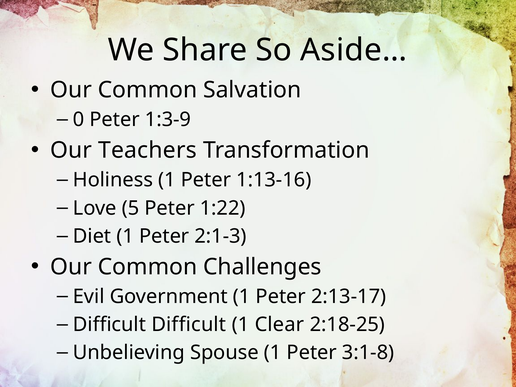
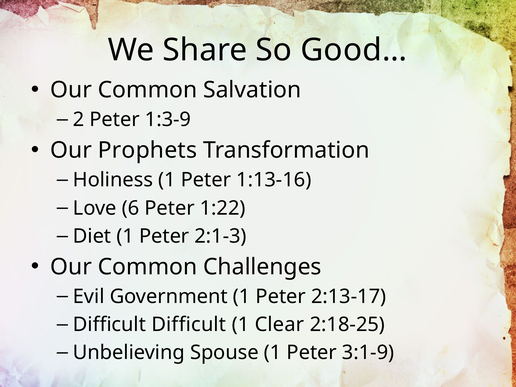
Aside…: Aside… -> Good… (354, 50)
0: 0 -> 2 (79, 120)
Teachers: Teachers -> Prophets (147, 150)
5: 5 -> 6 (130, 208)
3:1-8: 3:1-8 -> 3:1-9 (368, 353)
